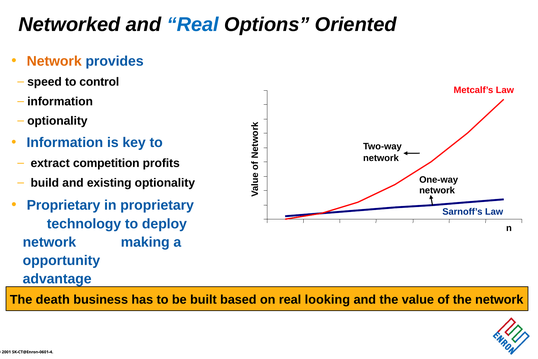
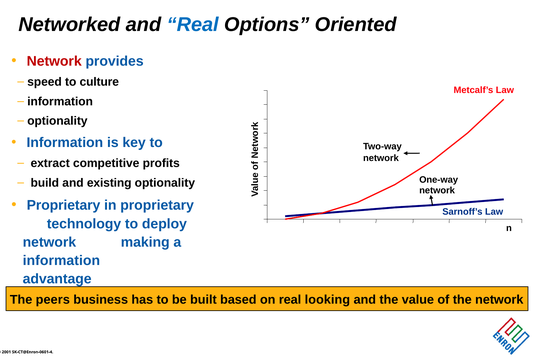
Network colour: orange -> red (54, 61)
control: control -> culture (99, 82)
competition: competition -> competitive (106, 163)
opportunity: opportunity -> information (61, 260)
death: death -> peers (53, 299)
